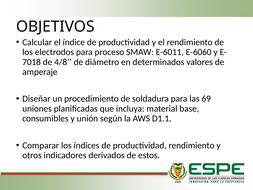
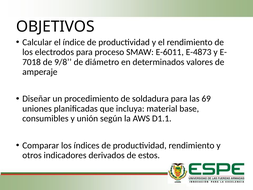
E-6060: E-6060 -> E-4873 (199, 52)
4/8: 4/8 -> 9/8 (63, 62)
